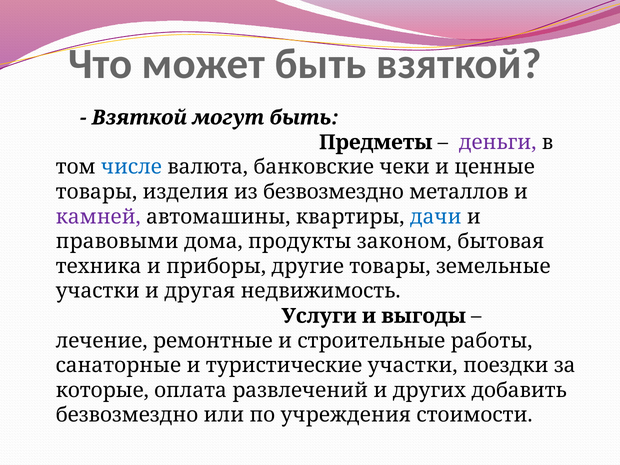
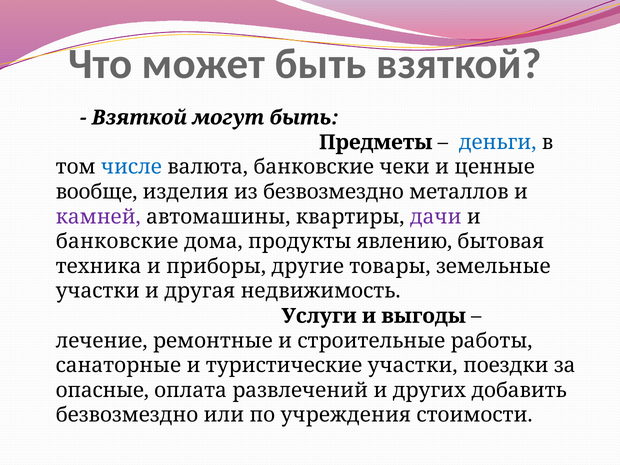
деньги colour: purple -> blue (498, 142)
товары: товары -> вообще (97, 192)
дачи colour: blue -> purple (436, 217)
правовыми: правовыми -> банковские (117, 242)
законом: законом -> явлению (405, 242)
которые: которые -> опасные (102, 390)
